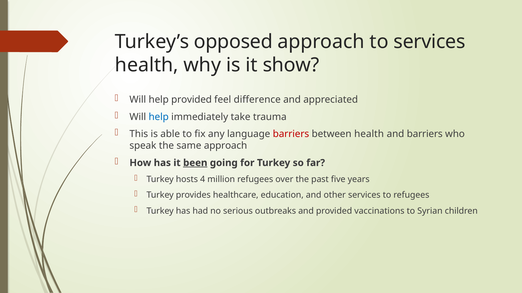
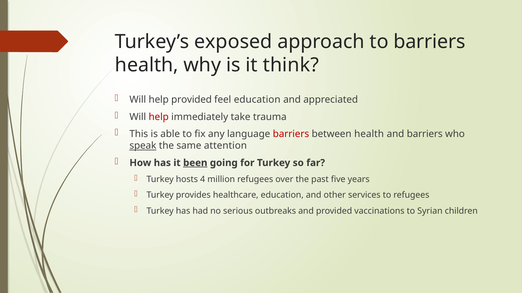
opposed: opposed -> exposed (233, 42)
to services: services -> barriers (429, 42)
show: show -> think (291, 65)
feel difference: difference -> education (257, 100)
help colour: blue -> red (159, 117)
speak underline: none -> present (143, 146)
same approach: approach -> attention (225, 146)
